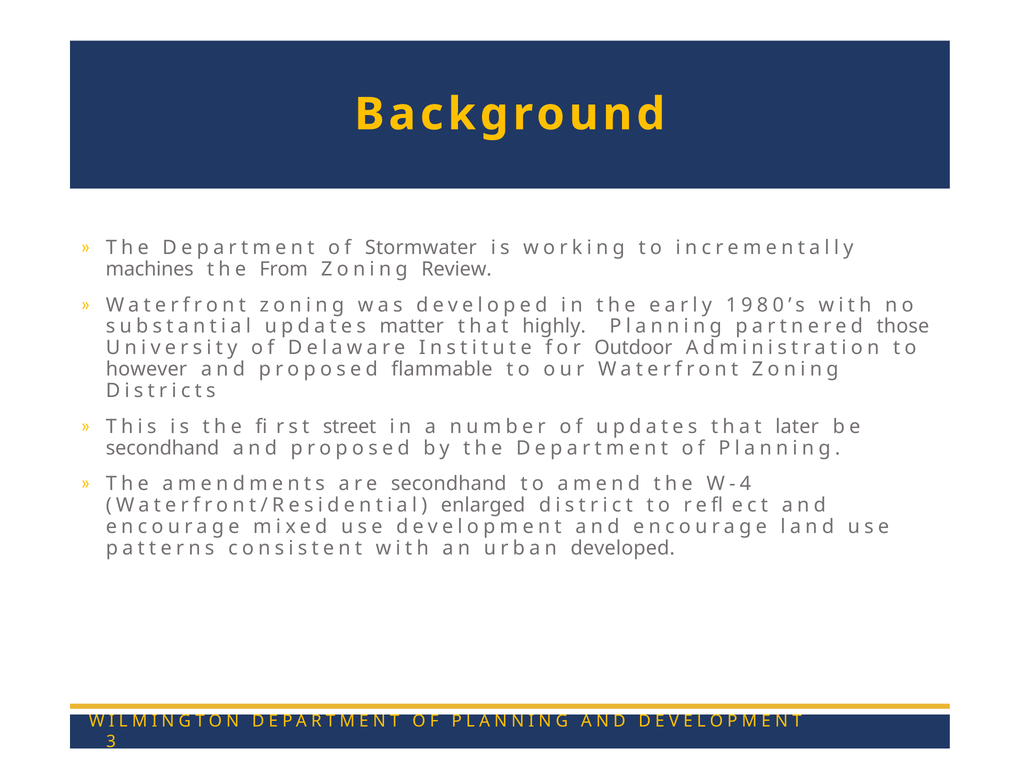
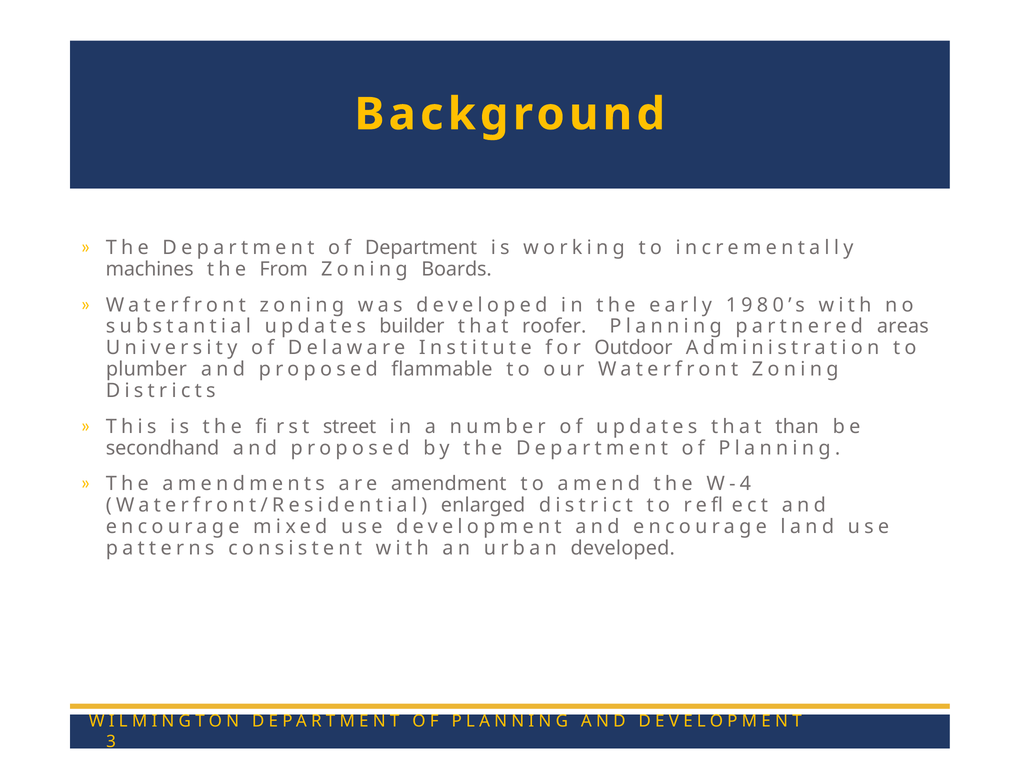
of Stormwater: Stormwater -> Department (421, 248)
Review: Review -> Boards (457, 269)
matter: matter -> builder (412, 326)
highly: highly -> roofer (554, 326)
those: those -> areas (903, 326)
however: however -> plumber (146, 369)
later: later -> than (797, 427)
are secondhand: secondhand -> amendment (449, 484)
